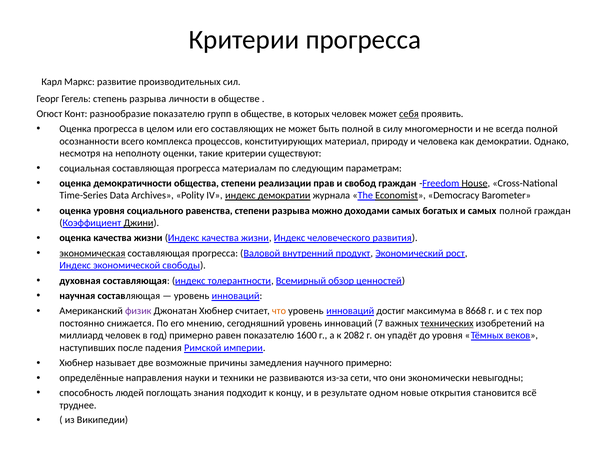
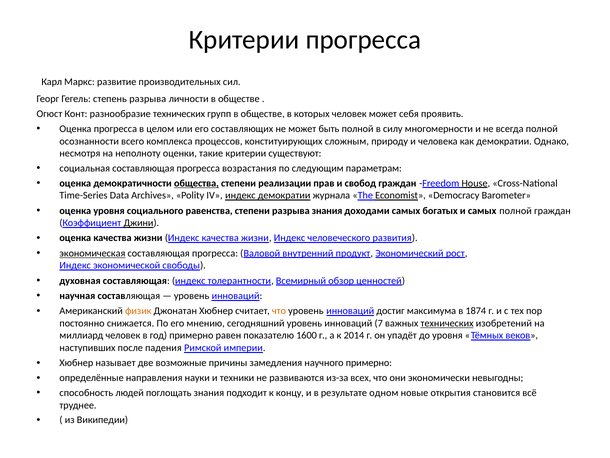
разнообразие показателю: показателю -> технических (179, 114)
себя underline: present -> none (409, 114)
материал: материал -> сложным (347, 141)
материалам: материалам -> возрастания (249, 168)
общества underline: none -> present (196, 183)
разрыва можно: можно -> знания (327, 211)
физик colour: purple -> orange (138, 311)
8668: 8668 -> 1874 (476, 311)
2082: 2082 -> 2014 (354, 335)
сети: сети -> всех (361, 378)
